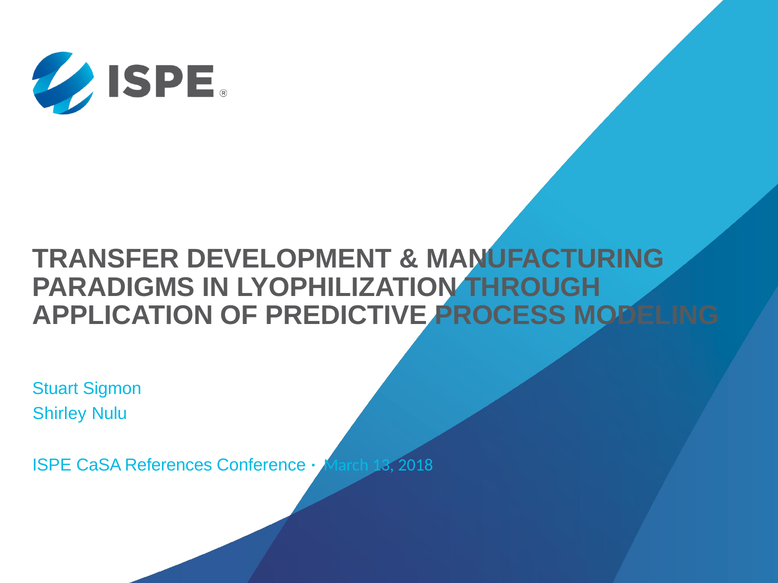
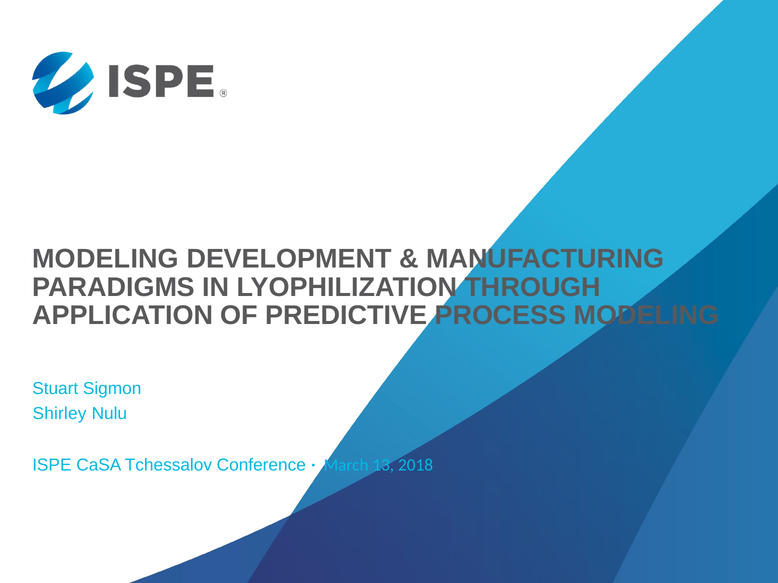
TRANSFER: TRANSFER -> MODELING (106, 259)
References: References -> Tchessalov (168, 466)
